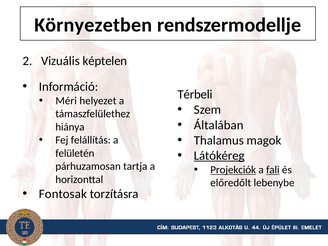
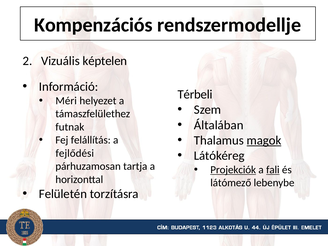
Környezetben: Környezetben -> Kompenzációs (93, 25)
hiánya: hiánya -> futnak (70, 127)
magok underline: none -> present (264, 140)
felületén: felületén -> fejlődési (75, 153)
Látókéreg underline: present -> none (219, 156)
előredőlt: előredőlt -> látómező (231, 183)
Fontosak: Fontosak -> Felületén (63, 194)
